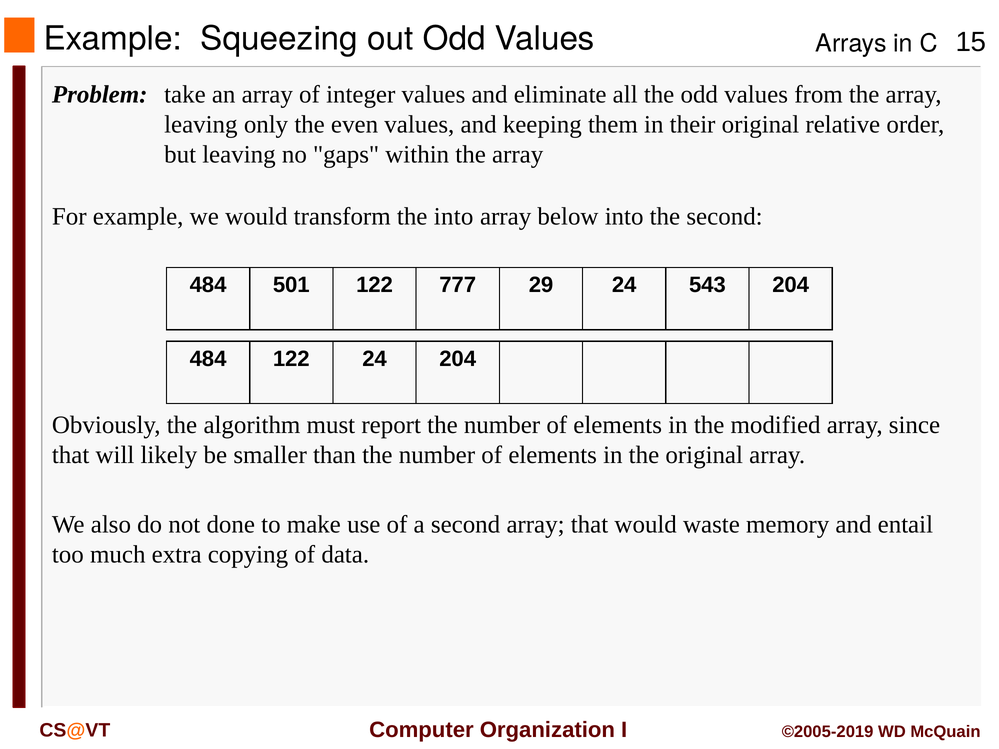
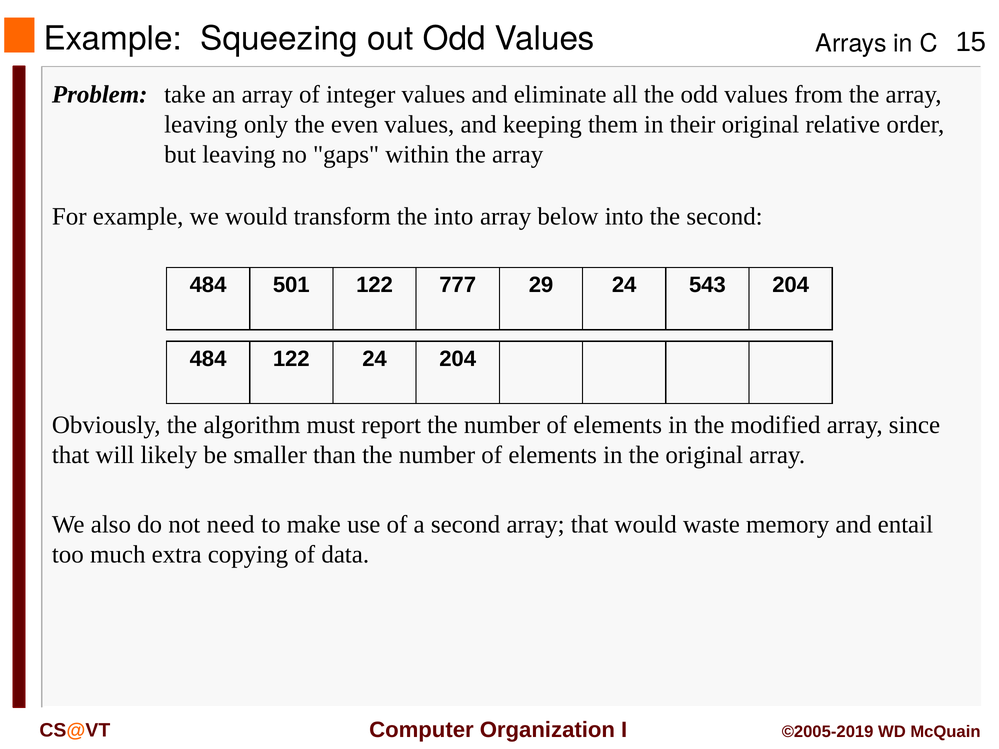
done: done -> need (231, 525)
